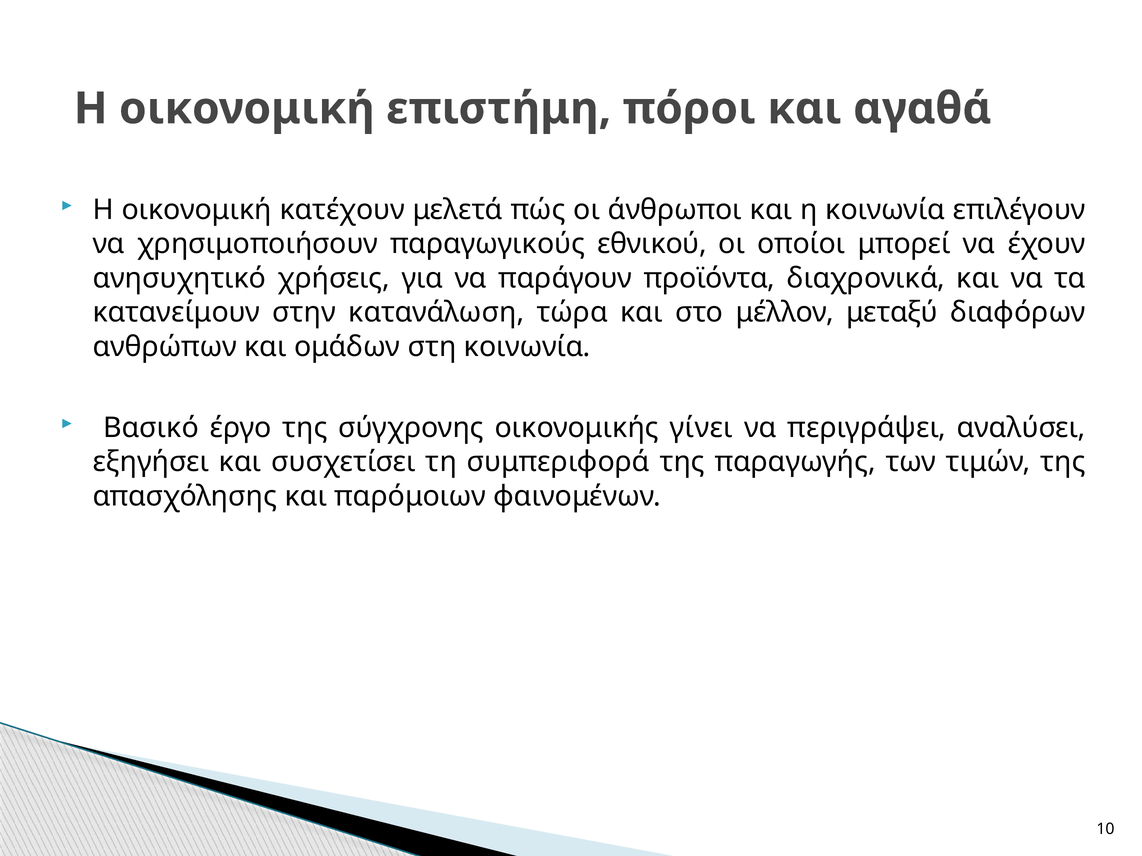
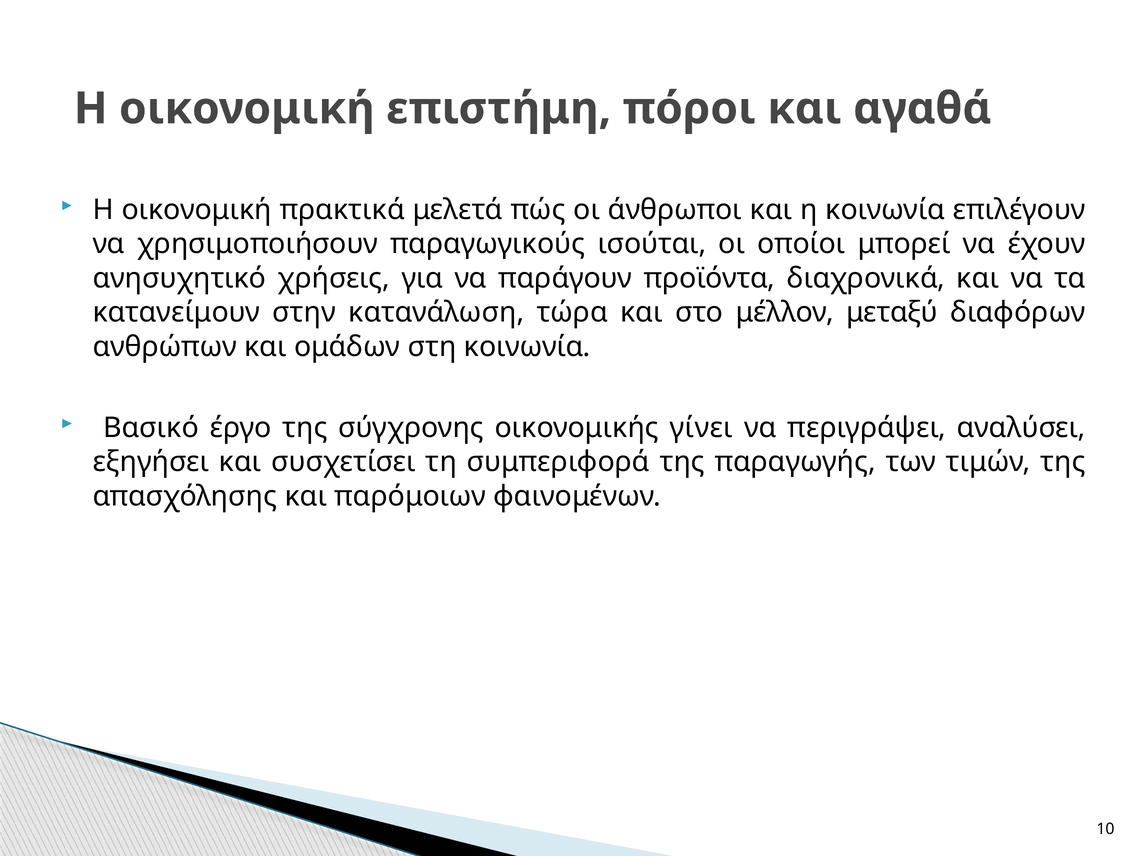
κατέχουν: κατέχουν -> πρακτικά (342, 210)
εθνικού: εθνικού -> ισούται (652, 244)
